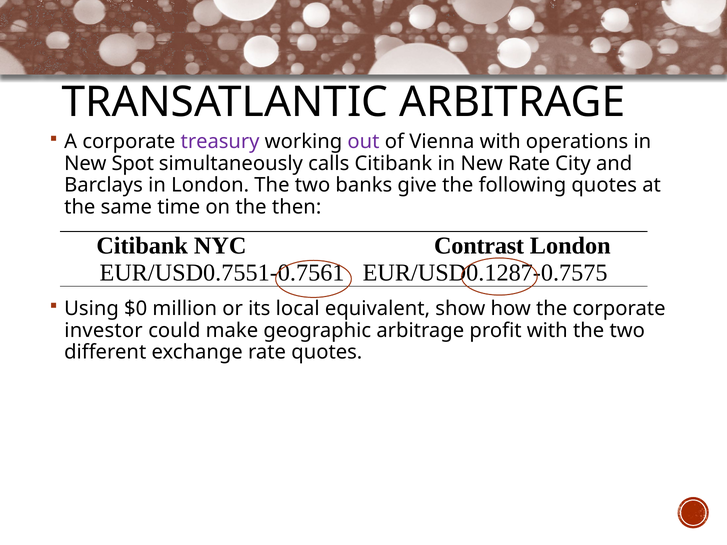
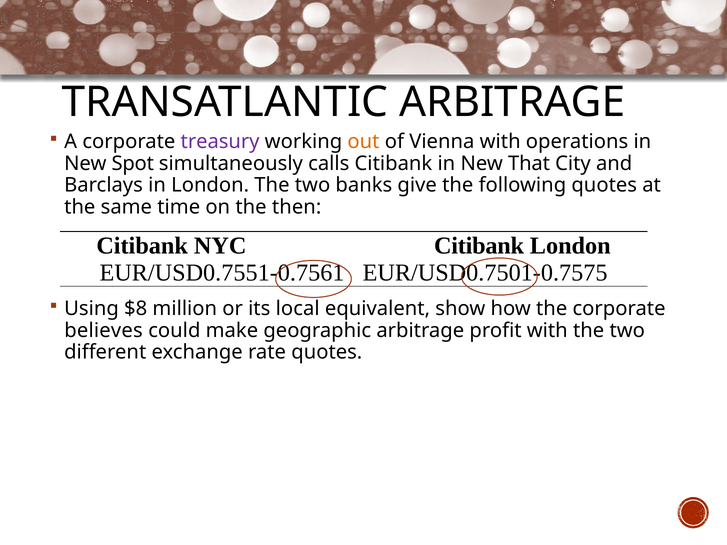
out colour: purple -> orange (363, 142)
New Rate: Rate -> That (529, 163)
NYC Contrast: Contrast -> Citibank (479, 246)
EUR/USD0.1287-0.7575: EUR/USD0.1287-0.7575 -> EUR/USD0.7501-0.7575 (485, 273)
$0: $0 -> $8 (136, 309)
investor: investor -> believes (104, 331)
